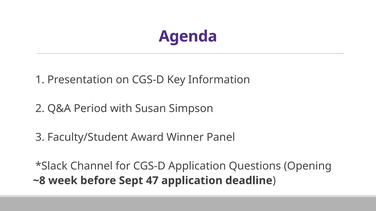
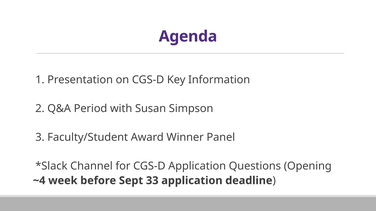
~8: ~8 -> ~4 (39, 181)
47: 47 -> 33 (152, 181)
